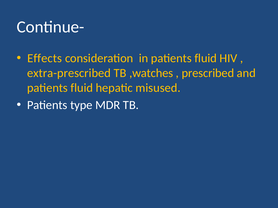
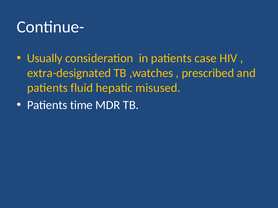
Effects: Effects -> Usually (45, 58)
in patients fluid: fluid -> case (206, 58)
extra-prescribed: extra-prescribed -> extra-designated (69, 73)
type: type -> time (81, 105)
